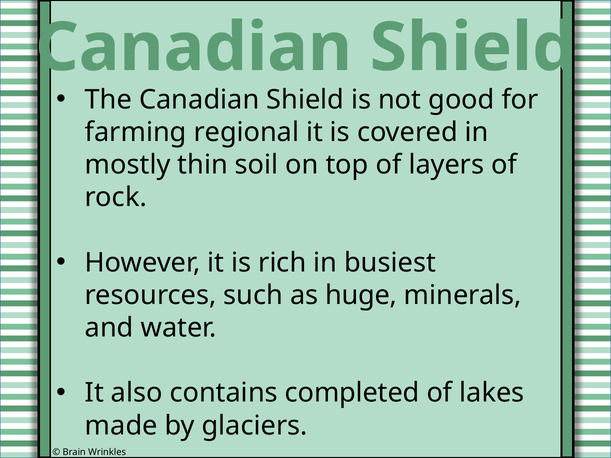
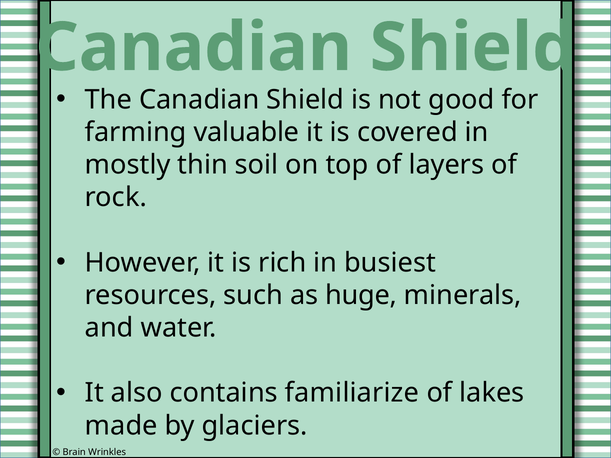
regional: regional -> valuable (246, 132)
completed: completed -> familiarize (352, 393)
